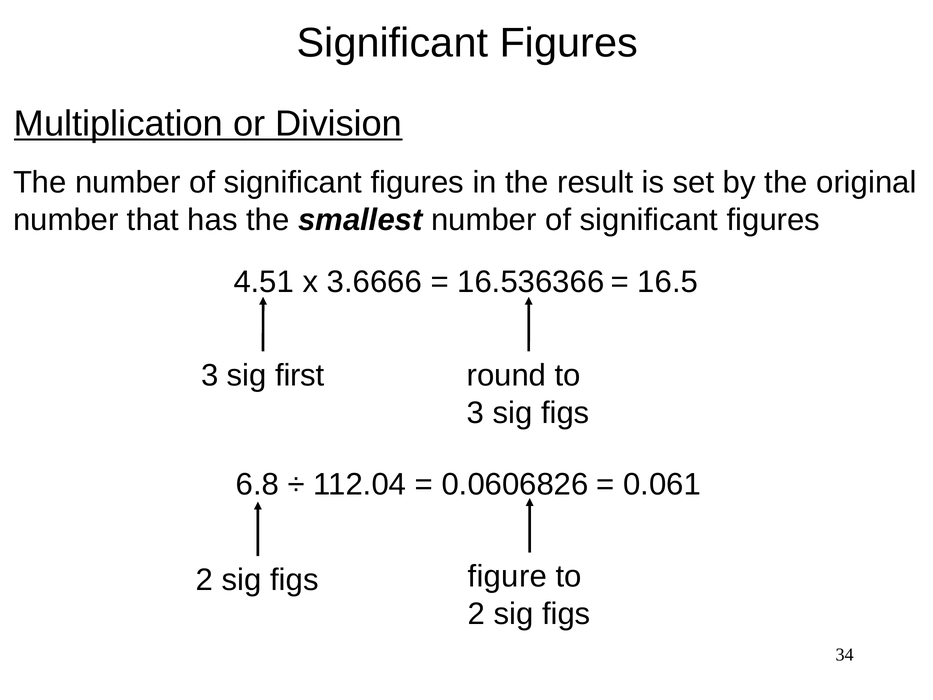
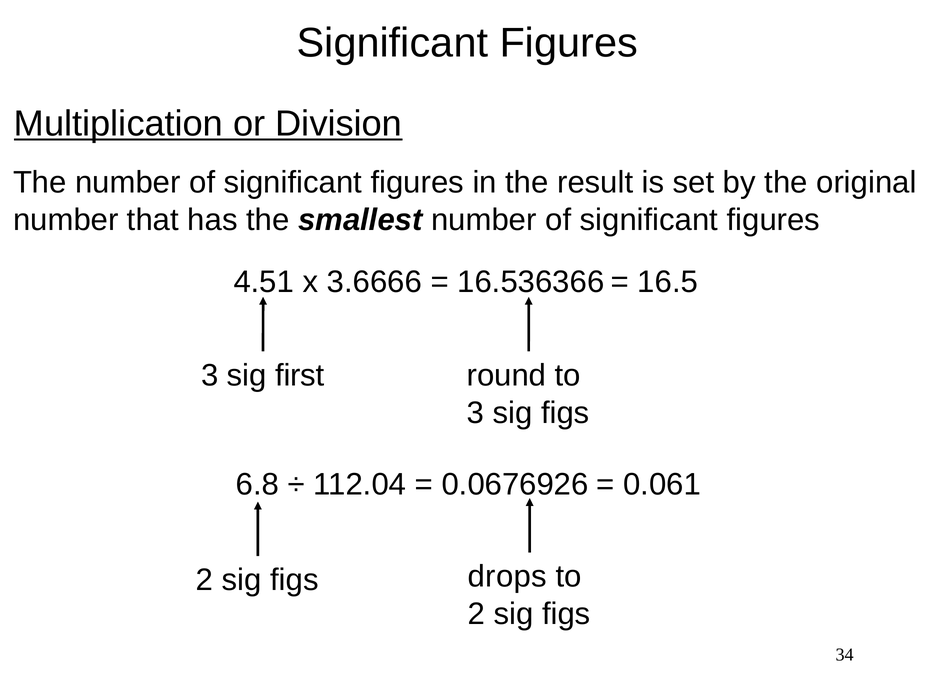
0.0606826: 0.0606826 -> 0.0676926 (515, 484)
figure: figure -> drops (507, 576)
